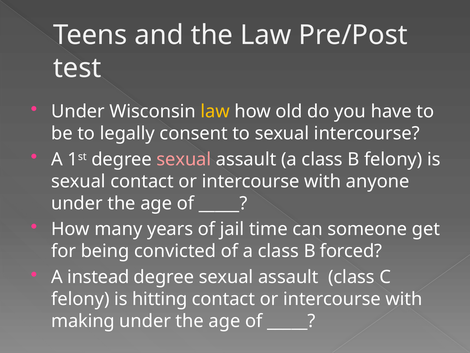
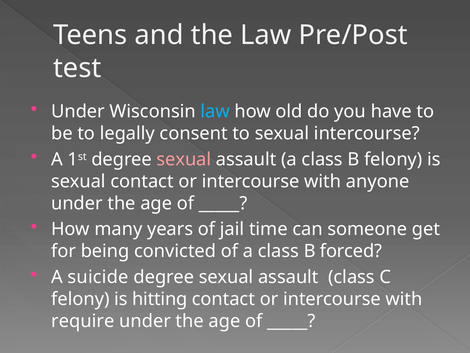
law colour: yellow -> light blue (215, 111)
instead: instead -> suicide (98, 277)
making: making -> require (83, 321)
